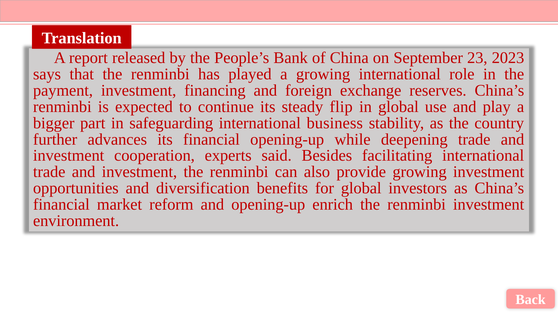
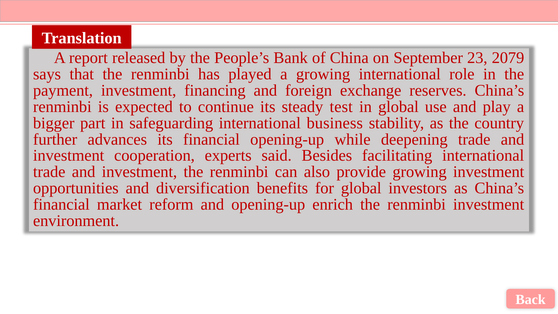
2023: 2023 -> 2079 (508, 58)
flip: flip -> test (341, 107)
